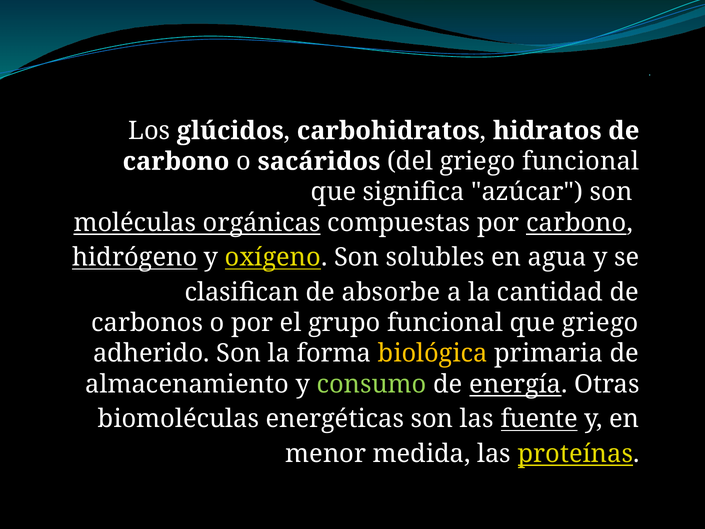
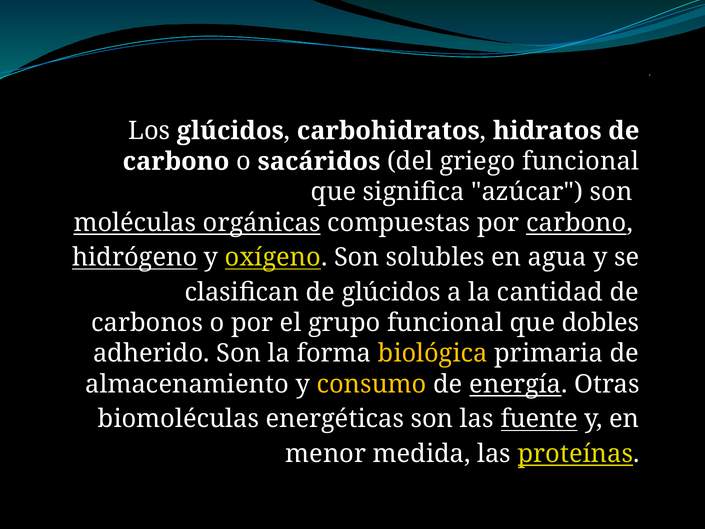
de absorbe: absorbe -> glúcidos (391, 292)
que griego: griego -> dobles (600, 323)
consumo colour: light green -> yellow (372, 384)
